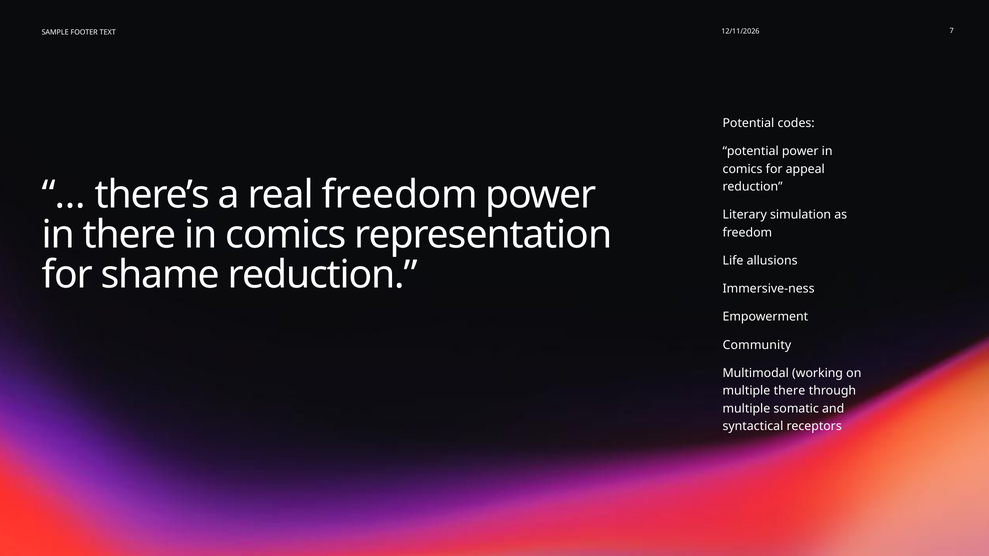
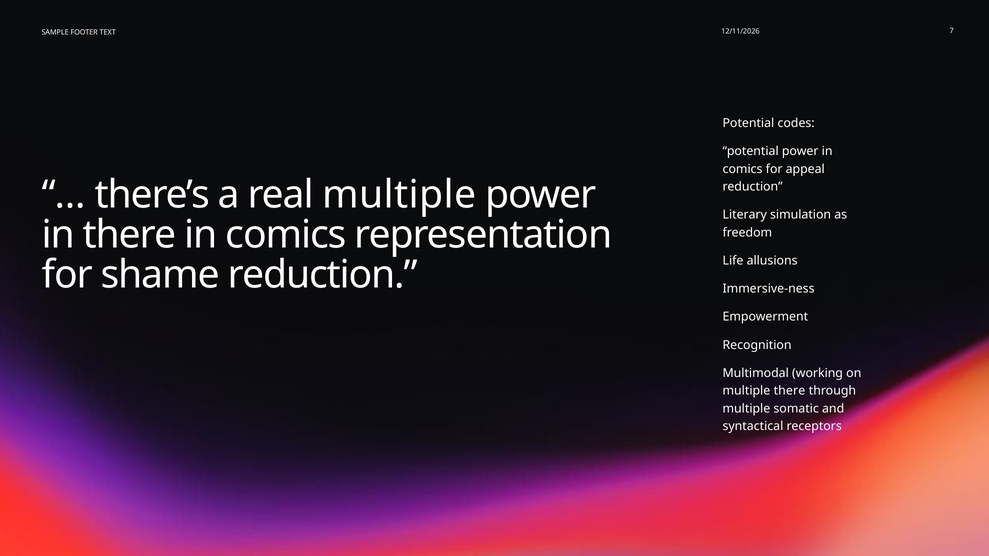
real freedom: freedom -> multiple (399, 195)
Community: Community -> Recognition (757, 345)
